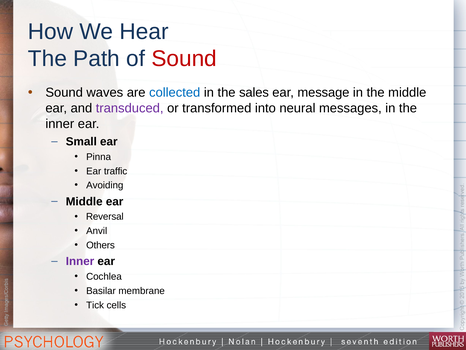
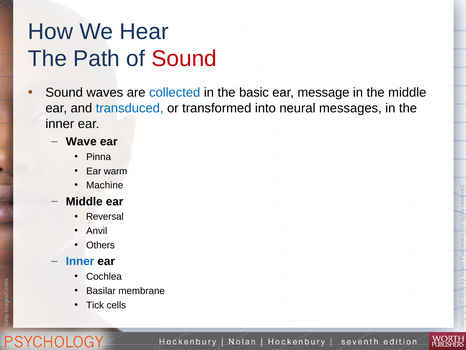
sales: sales -> basic (254, 93)
transduced colour: purple -> blue (130, 108)
Small: Small -> Wave (81, 141)
traffic: traffic -> warm (116, 171)
Avoiding: Avoiding -> Machine (105, 185)
Inner colour: purple -> blue (80, 261)
